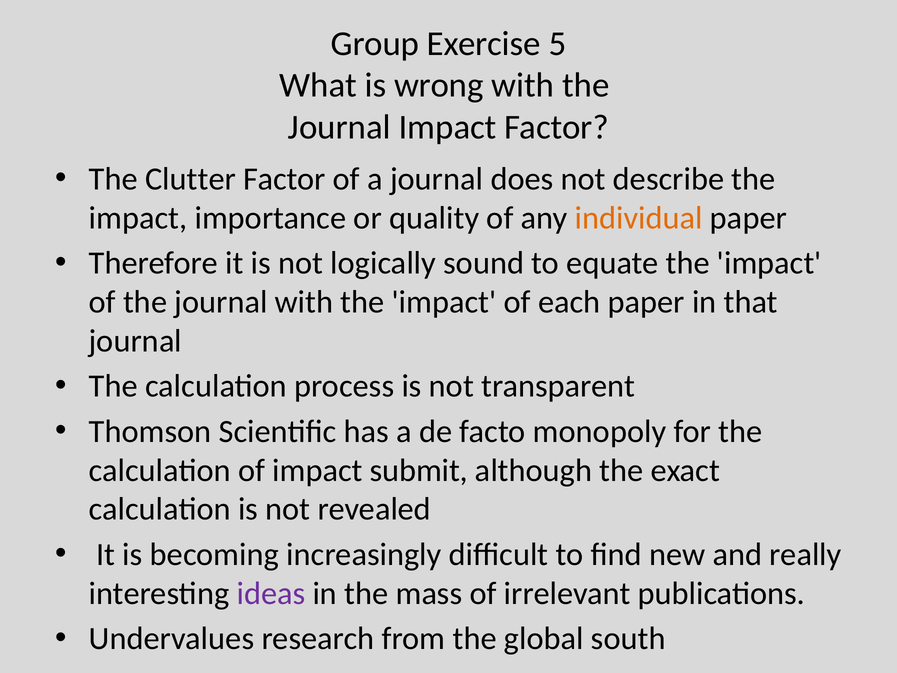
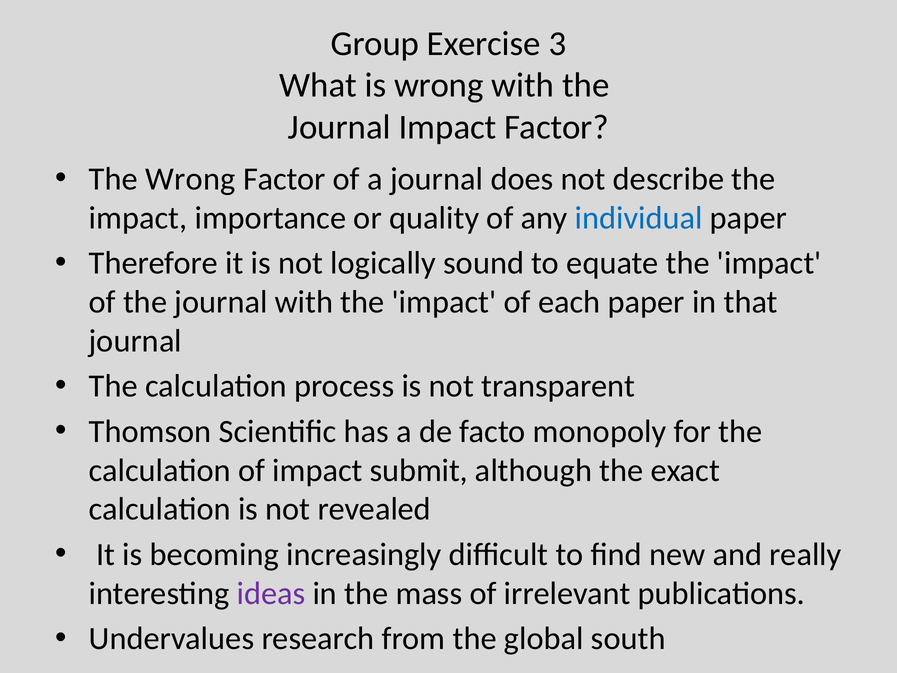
5: 5 -> 3 (557, 44)
The Clutter: Clutter -> Wrong (190, 179)
individual colour: orange -> blue (639, 218)
